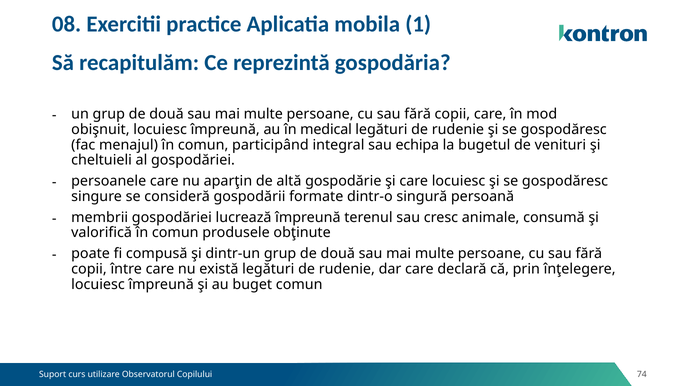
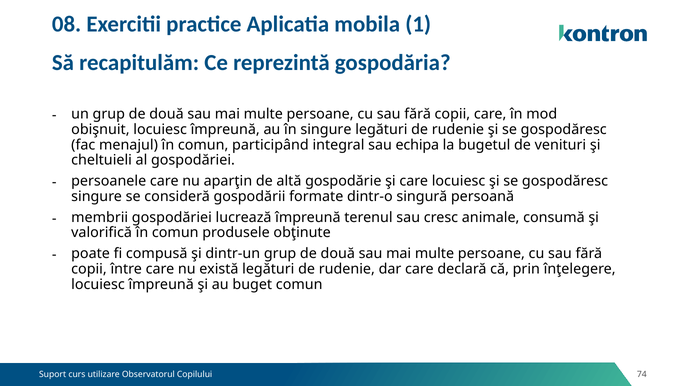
în medical: medical -> singure (326, 129)
